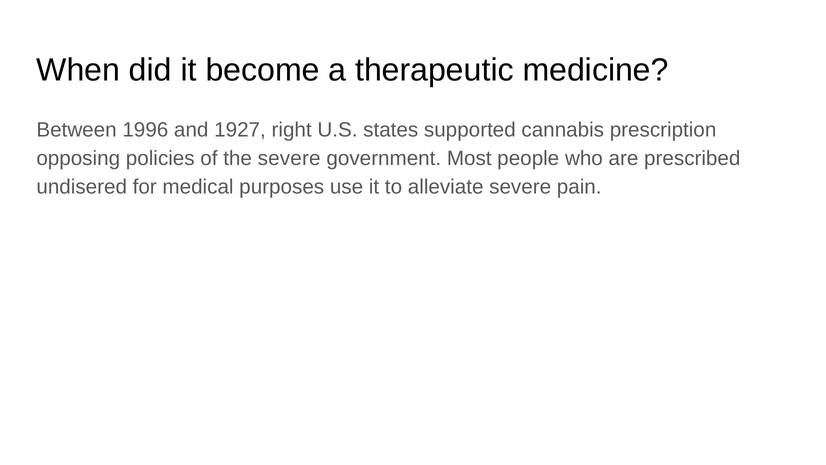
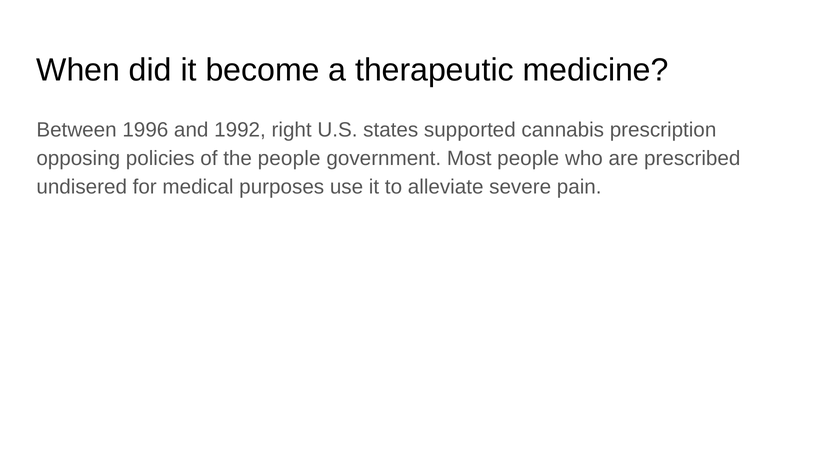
1927: 1927 -> 1992 (240, 130)
the severe: severe -> people (289, 158)
